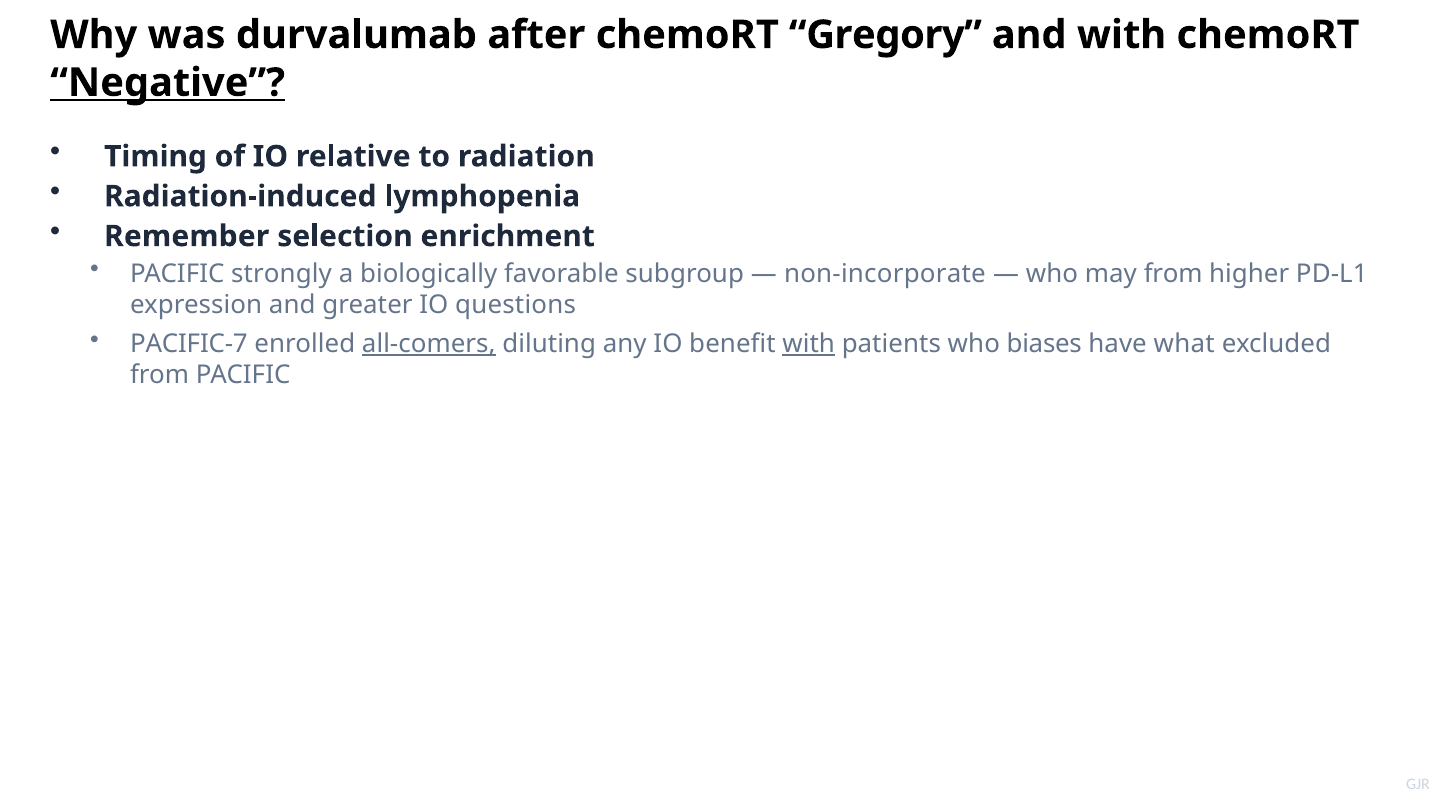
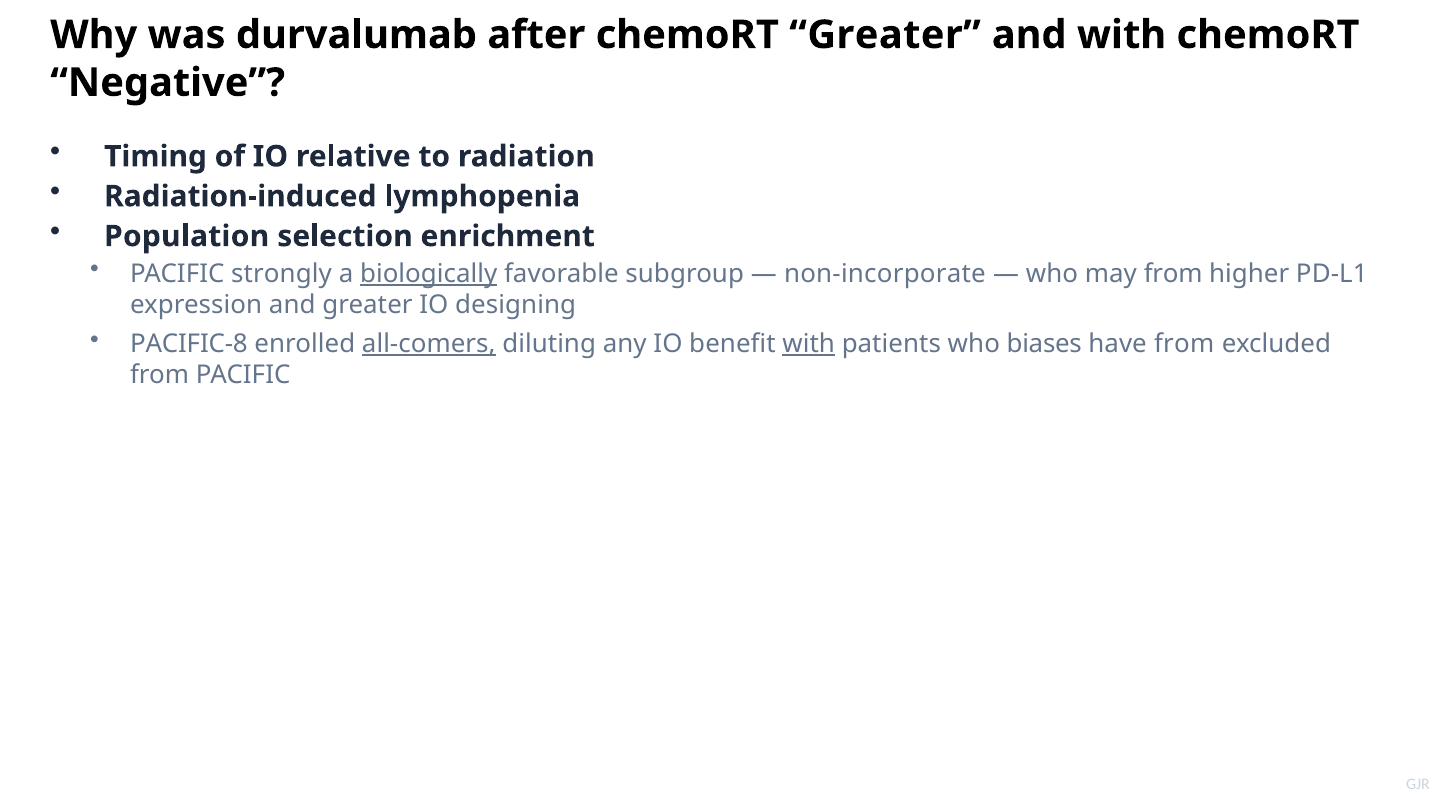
chemoRT Gregory: Gregory -> Greater (885, 35)
Negative underline: present -> none (168, 83)
Remember: Remember -> Population (187, 236)
biologically underline: none -> present (429, 274)
questions: questions -> designing (516, 305)
PACIFIC-7: PACIFIC-7 -> PACIFIC-8 (189, 344)
have what: what -> from (1184, 344)
